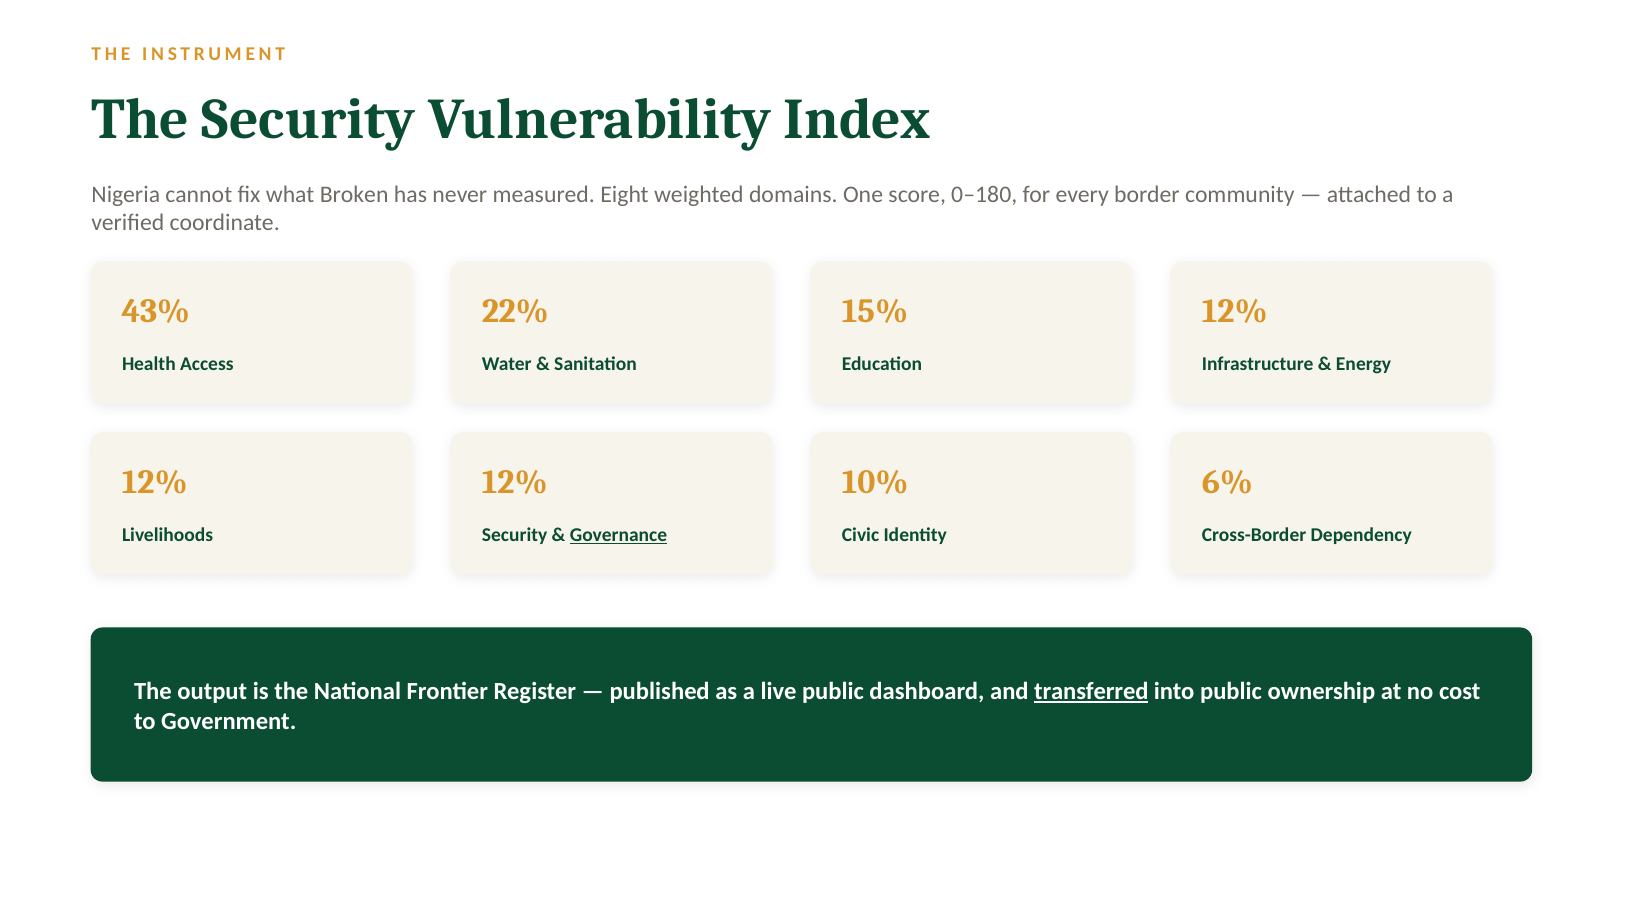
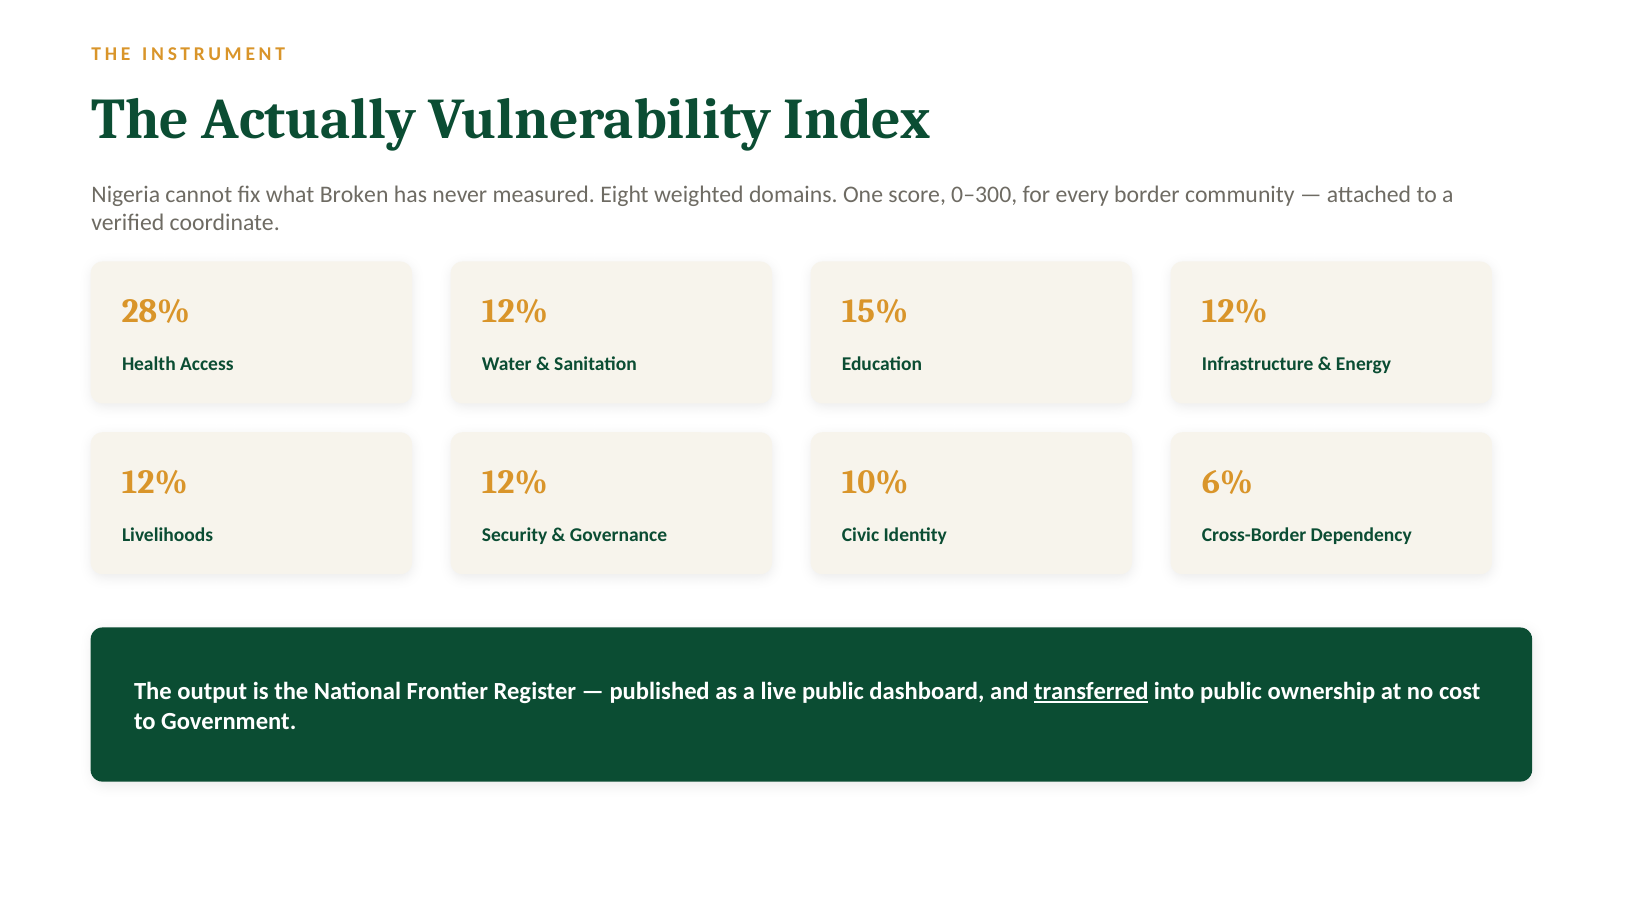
The Security: Security -> Actually (309, 120)
0–180: 0–180 -> 0–300 (984, 194)
43%: 43% -> 28% (156, 312)
22%: 22% -> 12% (515, 312)
Governance underline: present -> none (618, 535)
